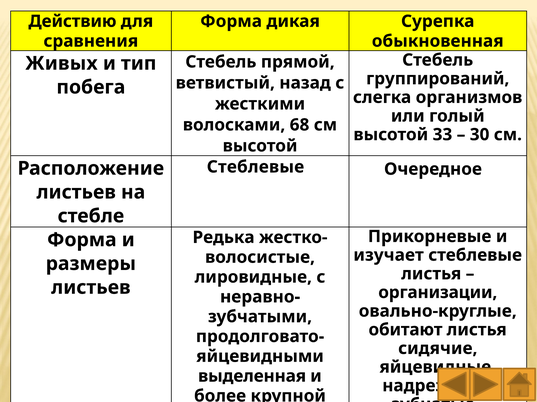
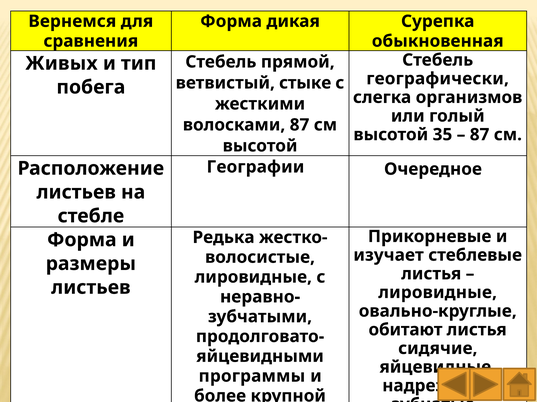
Действию: Действию -> Вернемся (72, 21)
группирований: группирований -> географически (438, 79)
назад: назад -> стыке (305, 83)
волосками 68: 68 -> 87 (300, 125)
33: 33 -> 35 (442, 135)
30: 30 -> 87 (480, 135)
Стеблевые: Стеблевые -> Географии (255, 167)
организации: организации -> лировидные (438, 293)
выделенная: выделенная -> программы (252, 377)
